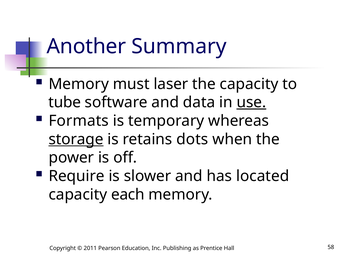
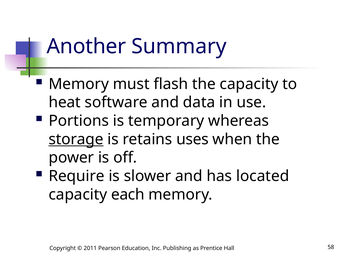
laser: laser -> flash (171, 84)
tube: tube -> heat (65, 102)
use underline: present -> none (251, 102)
Formats: Formats -> Portions (79, 121)
dots: dots -> uses (192, 139)
